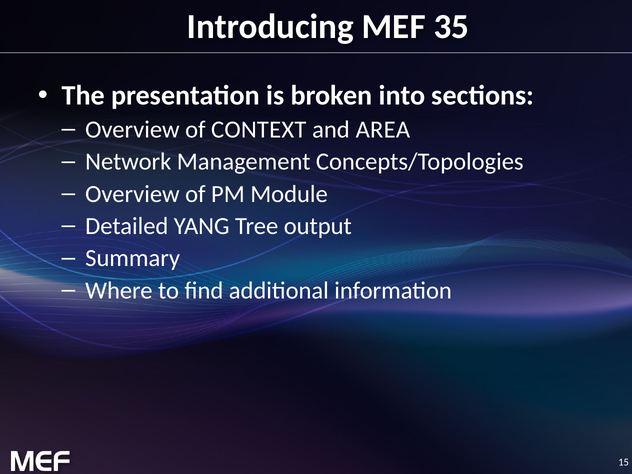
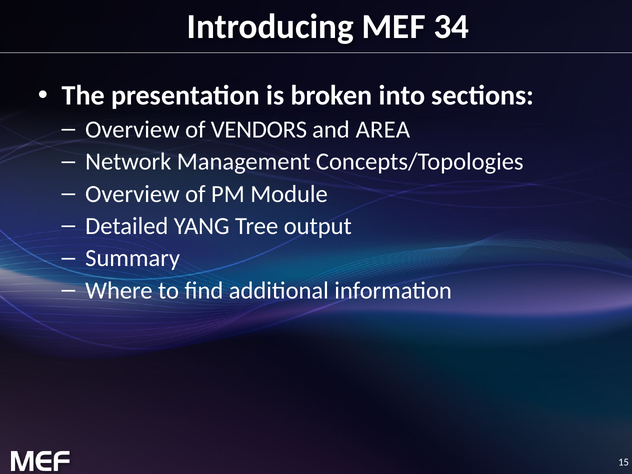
35: 35 -> 34 (451, 27)
CONTEXT: CONTEXT -> VENDORS (259, 130)
